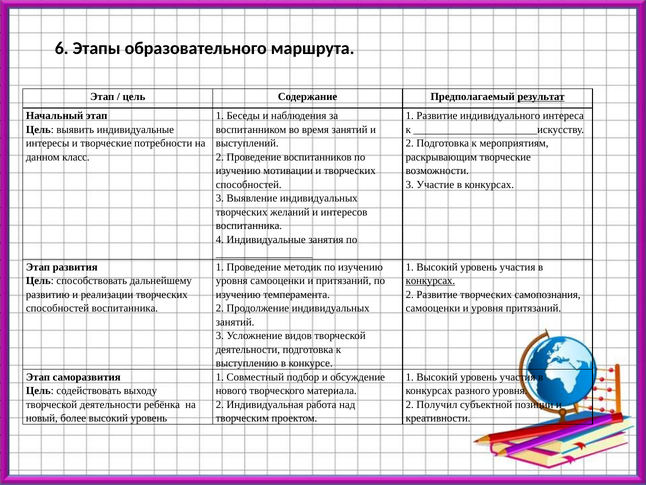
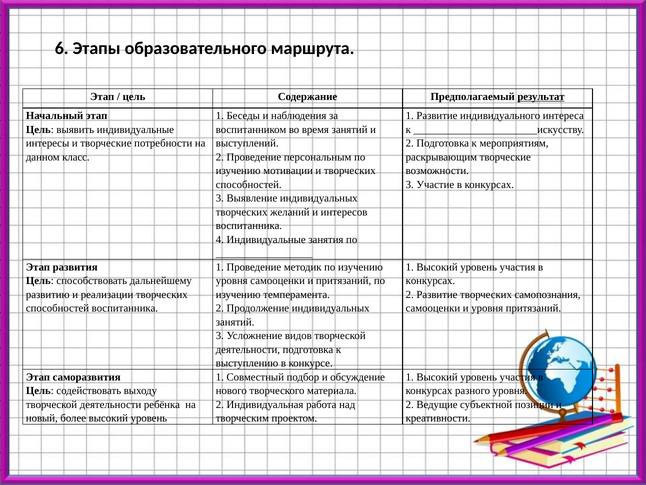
воспитанников: воспитанников -> персональным (318, 157)
конкурсах underline: present -> none (430, 280)
Получил: Получил -> Ведущие (437, 404)
